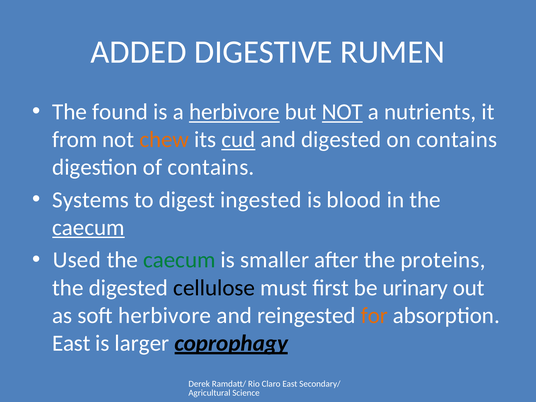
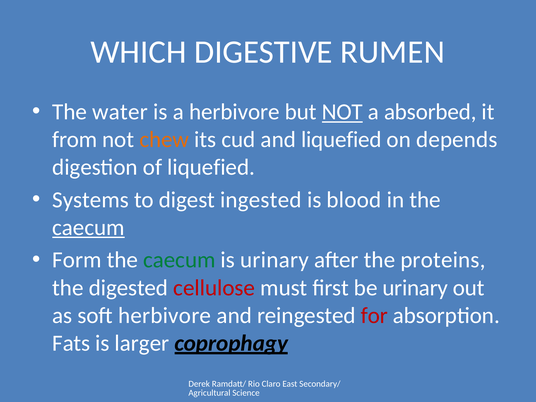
ADDED: ADDED -> WHICH (139, 52)
found: found -> water (120, 112)
herbivore underline: present -> none (234, 112)
nutrients: nutrients -> absorbed (430, 112)
cud underline: present -> none (238, 140)
and digested: digested -> liquefied (341, 140)
on contains: contains -> depends (457, 140)
of contains: contains -> liquefied (211, 167)
Used: Used -> Form (77, 260)
is smaller: smaller -> urinary (275, 260)
cellulose colour: black -> red (214, 288)
for colour: orange -> red (374, 315)
East: East -> Fats (71, 343)
